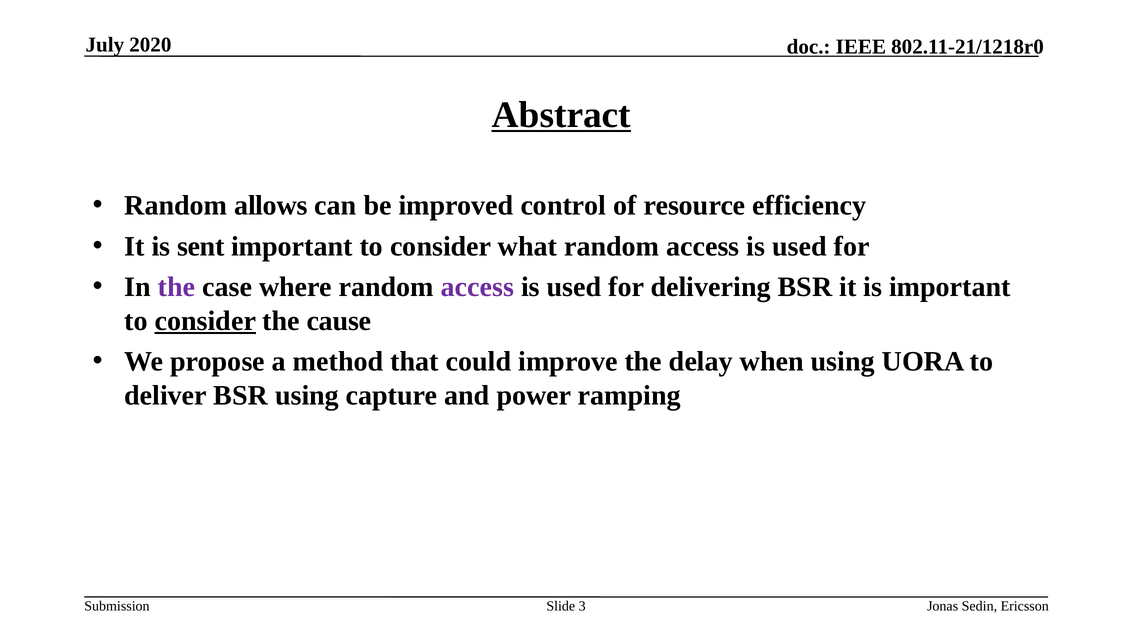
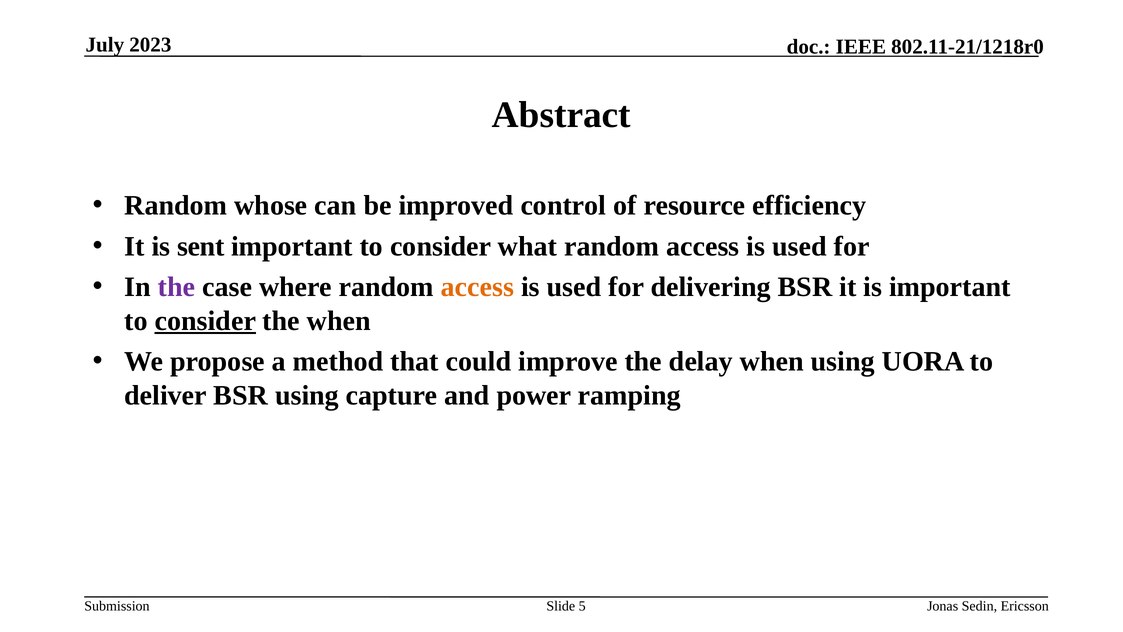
2020: 2020 -> 2023 (150, 45)
Abstract underline: present -> none (561, 115)
allows: allows -> whose (271, 206)
access colour: purple -> orange (478, 287)
the cause: cause -> when (339, 321)
3: 3 -> 5 (582, 606)
